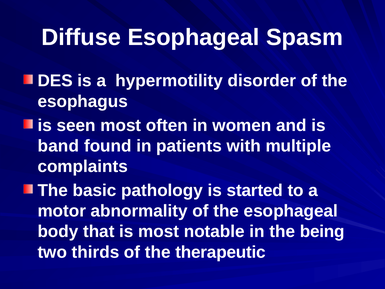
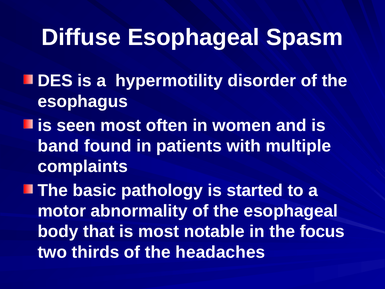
being: being -> focus (322, 231)
therapeutic: therapeutic -> headaches (220, 252)
